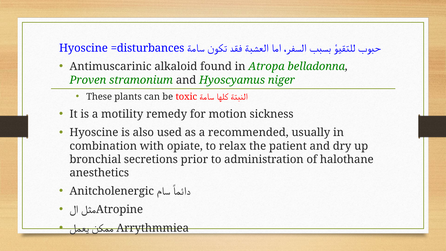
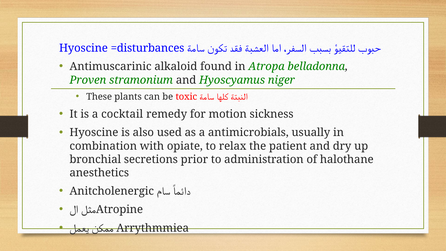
motility: motility -> cocktail (122, 114)
recommended: recommended -> antimicrobials (248, 133)
